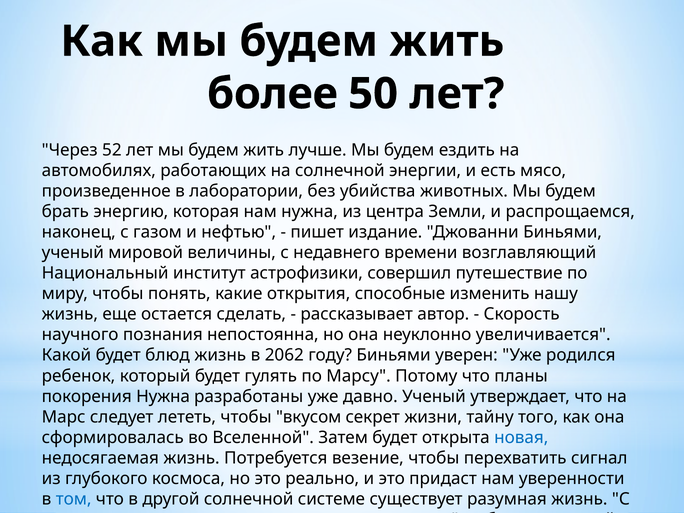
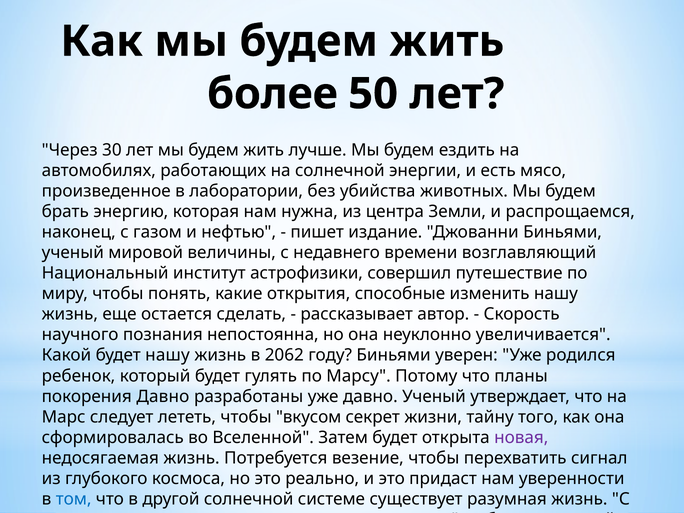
52: 52 -> 30 (112, 150)
будет блюд: блюд -> нашу (168, 355)
покорения Нужна: Нужна -> Давно (163, 396)
новая colour: blue -> purple (521, 437)
